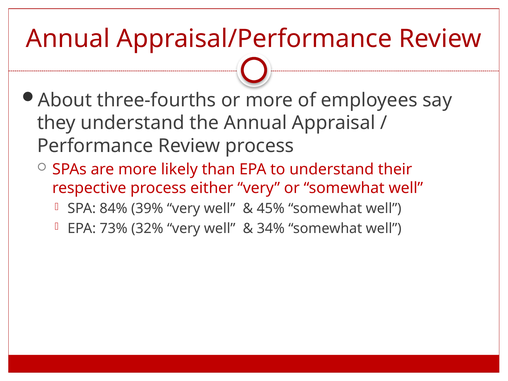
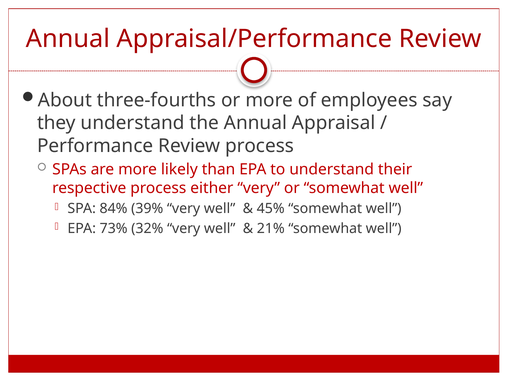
34%: 34% -> 21% (271, 228)
